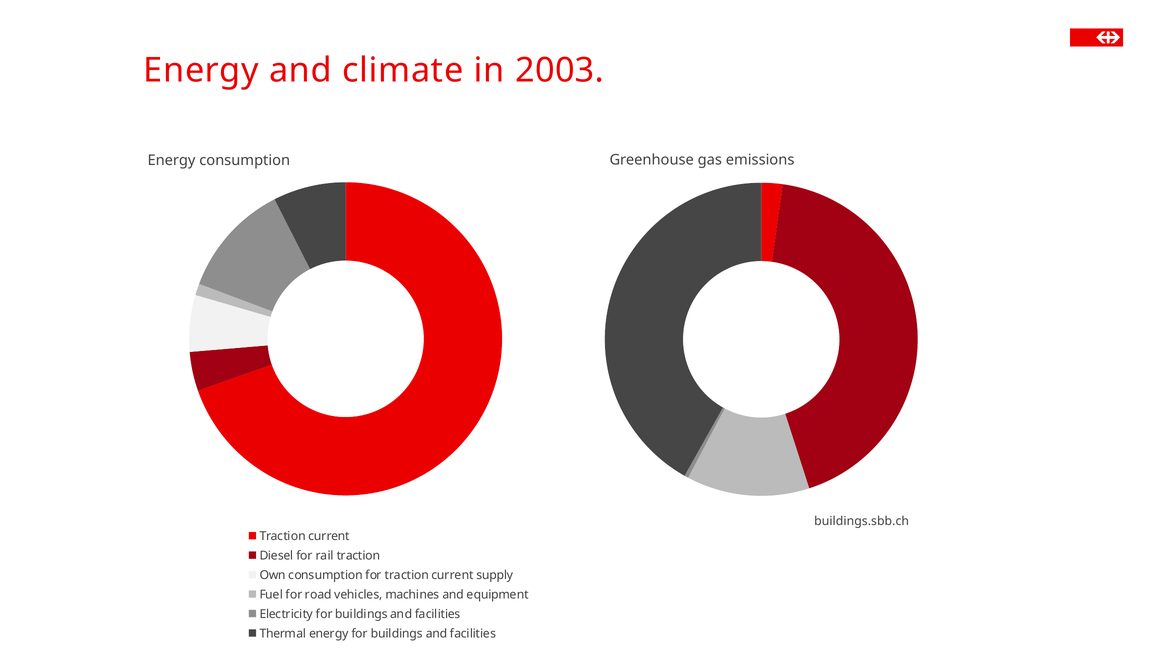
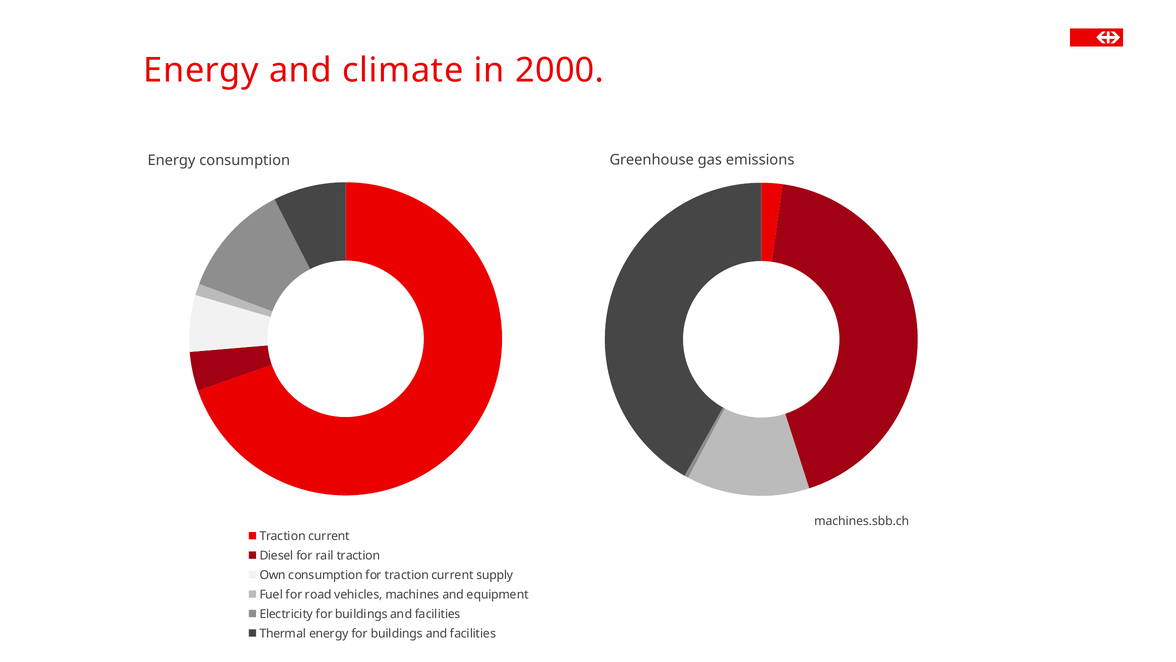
2003: 2003 -> 2000 (560, 71)
buildings.sbb.ch: buildings.sbb.ch -> machines.sbb.ch (862, 521)
